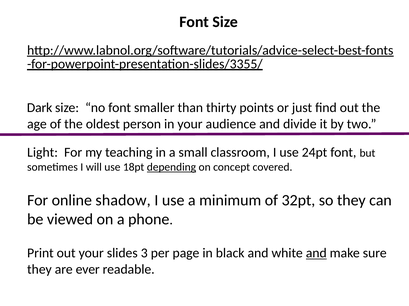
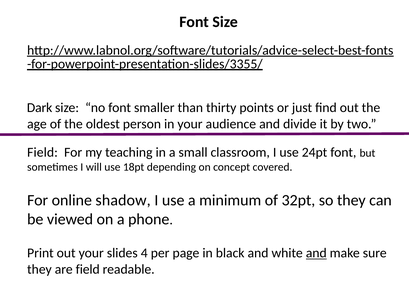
Light: Light -> Field (43, 153)
depending underline: present -> none (171, 168)
3: 3 -> 4 (144, 254)
are ever: ever -> field (88, 270)
